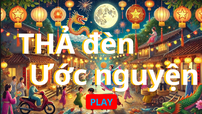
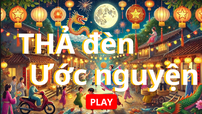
PLAY colour: light blue -> white (101, 102)
